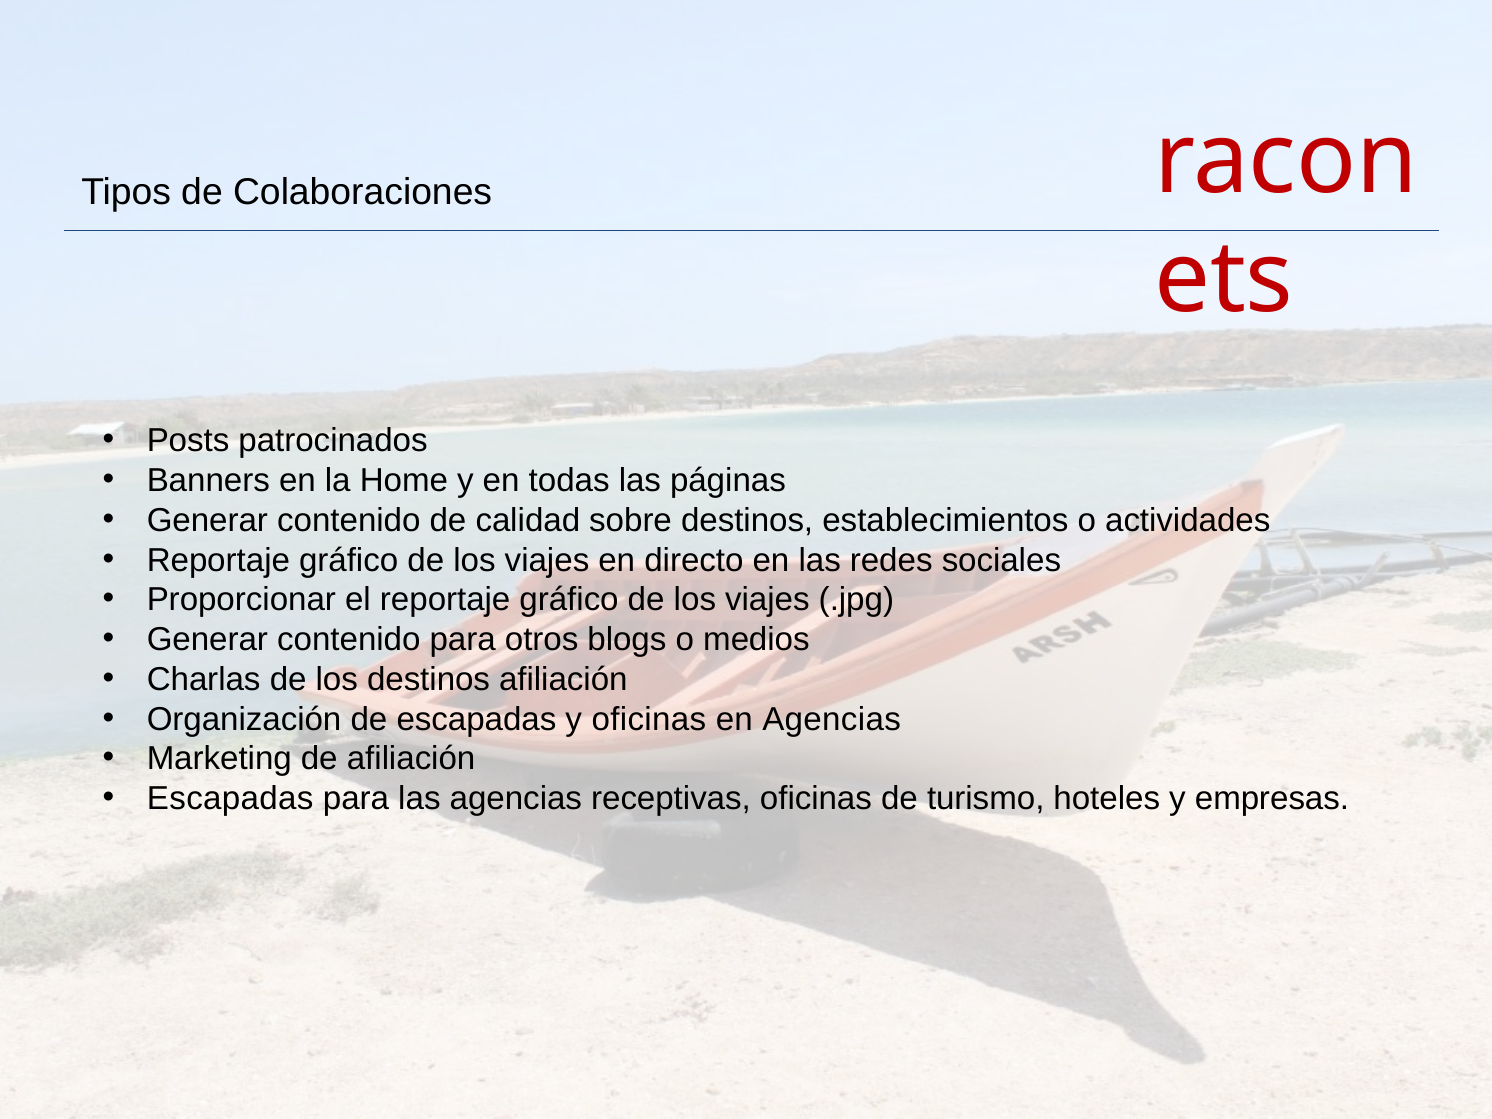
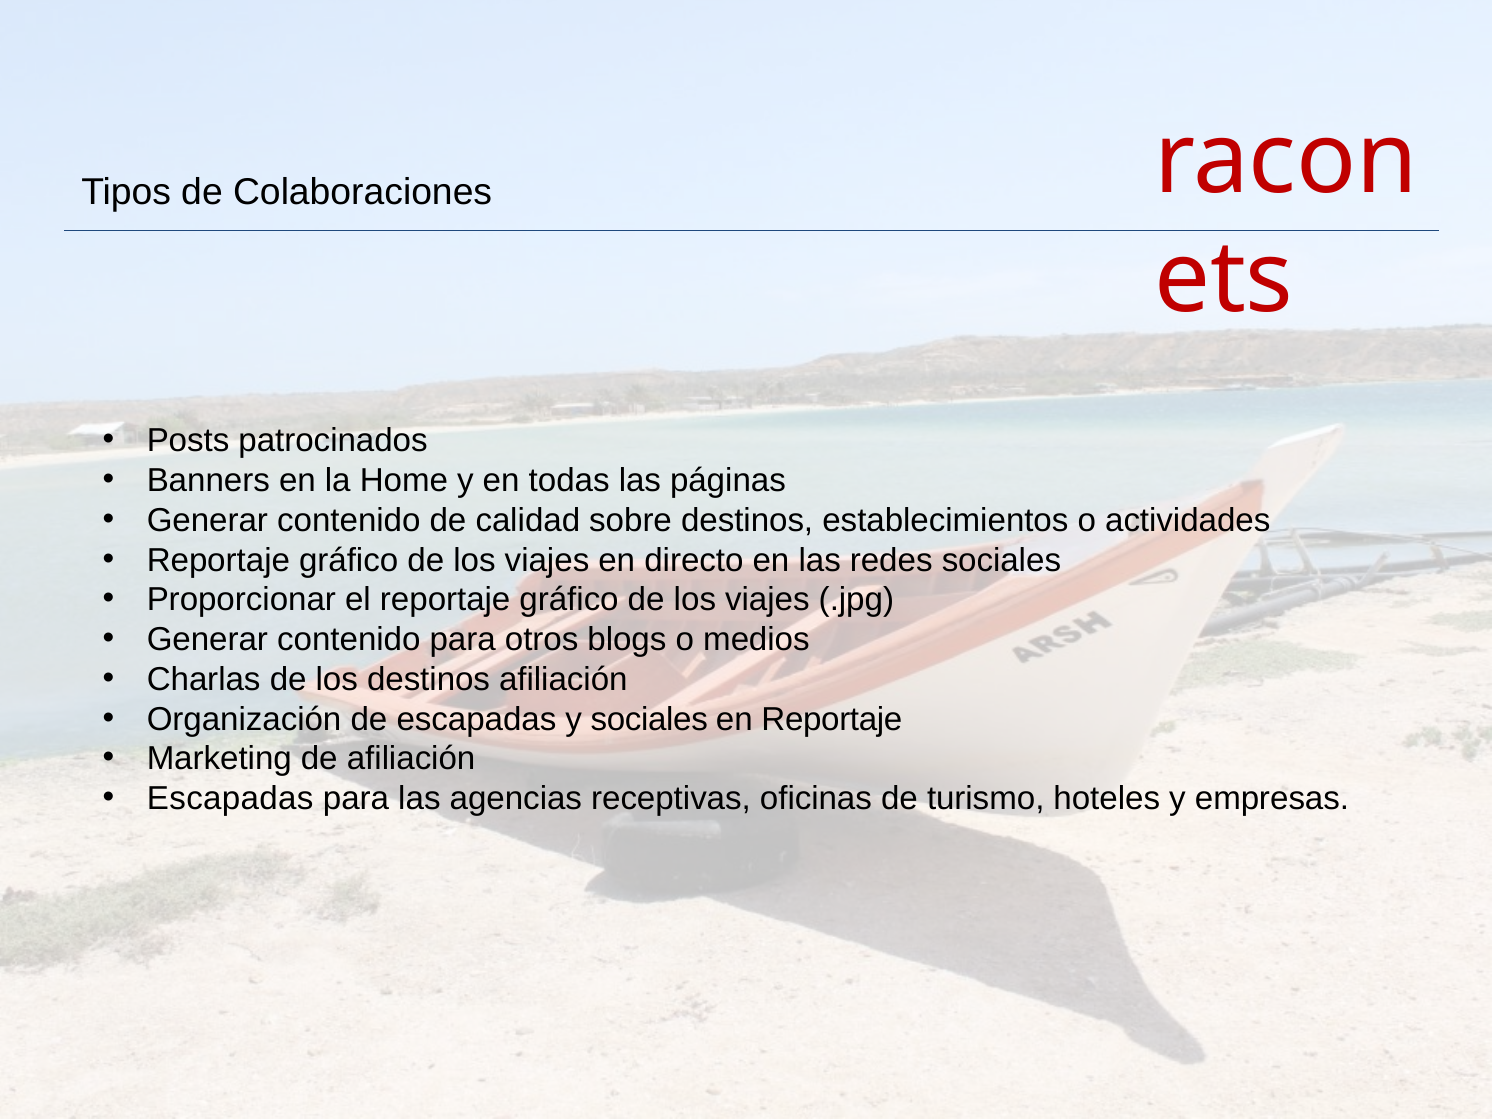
y oficinas: oficinas -> sociales (649, 719)
en Agencias: Agencias -> Reportaje (832, 719)
